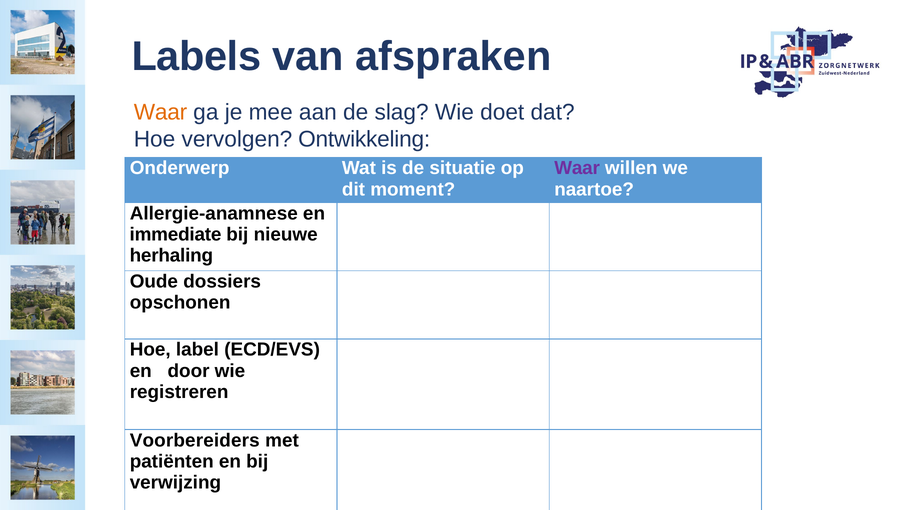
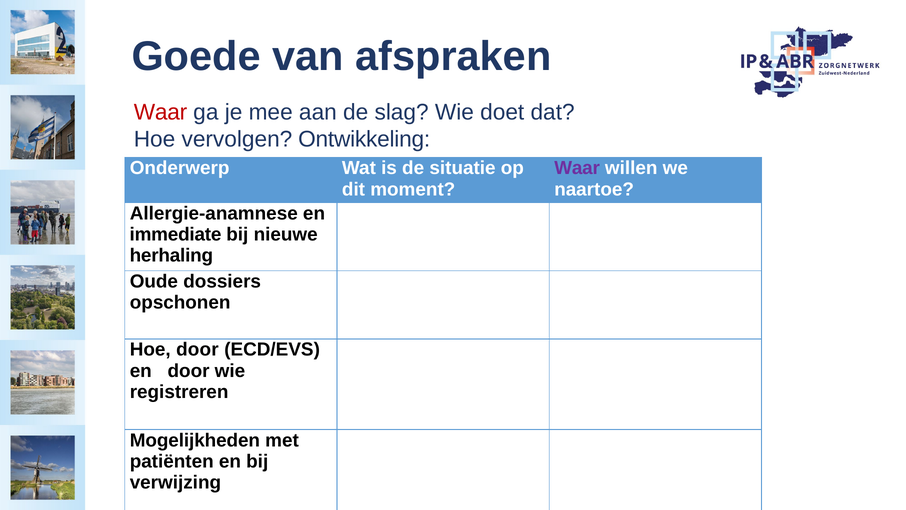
Labels: Labels -> Goede (196, 56)
Waar colour: orange -> red (160, 112)
Hoe label: label -> door (197, 349)
Voorbereiders: Voorbereiders -> Mogelijkheden (195, 440)
